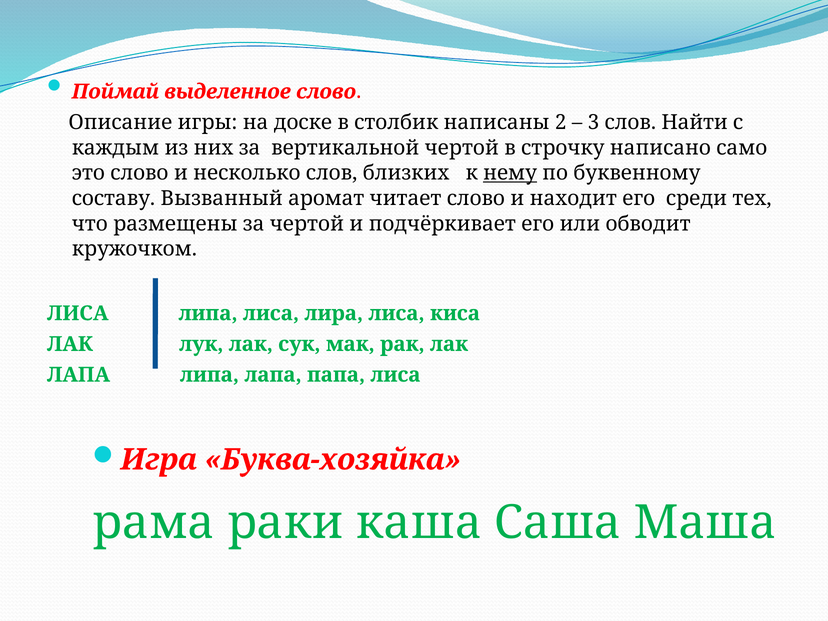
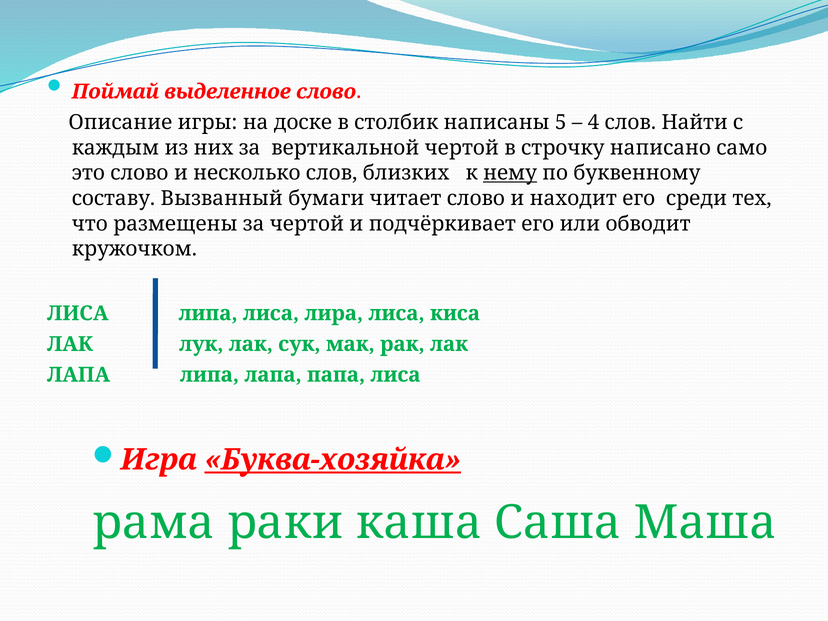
2: 2 -> 5 (561, 122)
3: 3 -> 4 (593, 122)
аромат: аромат -> бумаги (326, 198)
Буква-хозяйка underline: none -> present (333, 460)
